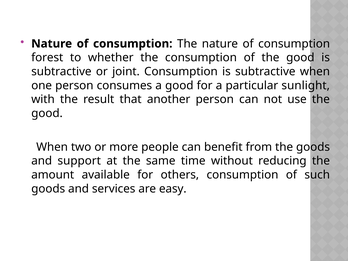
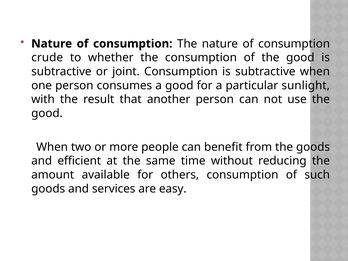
forest: forest -> crude (47, 58)
support: support -> efficient (79, 161)
